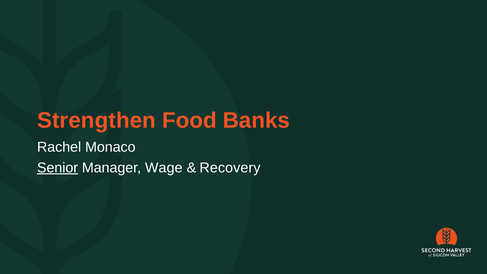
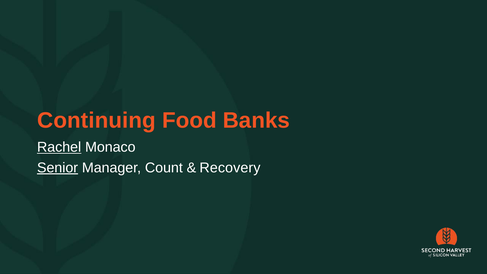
Strengthen: Strengthen -> Continuing (96, 120)
Rachel underline: none -> present (59, 147)
Wage: Wage -> Count (164, 168)
